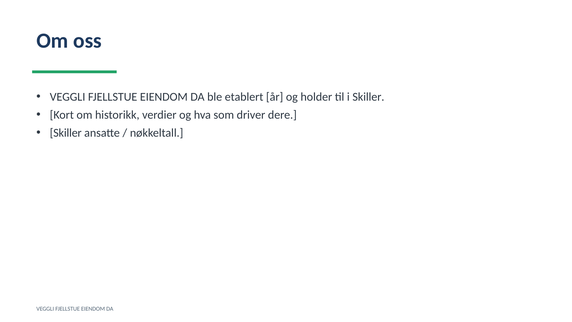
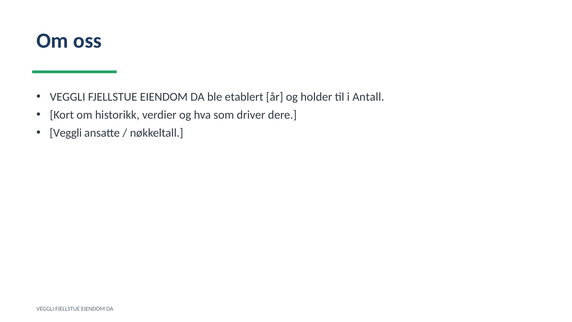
i Skiller: Skiller -> Antall (368, 97)
Skiller: Skiller -> Veggli (66, 133)
